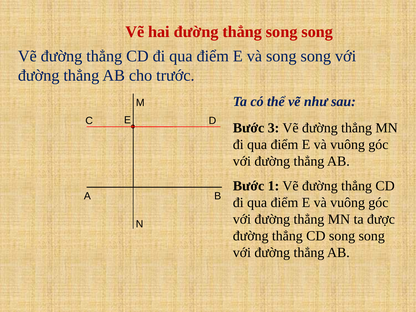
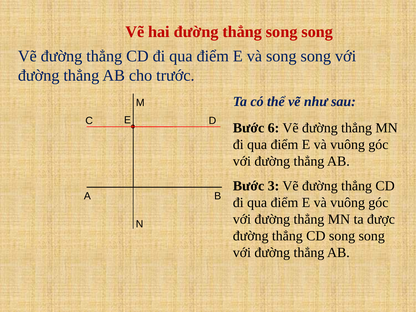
3: 3 -> 6 (273, 128)
1: 1 -> 3 (273, 186)
